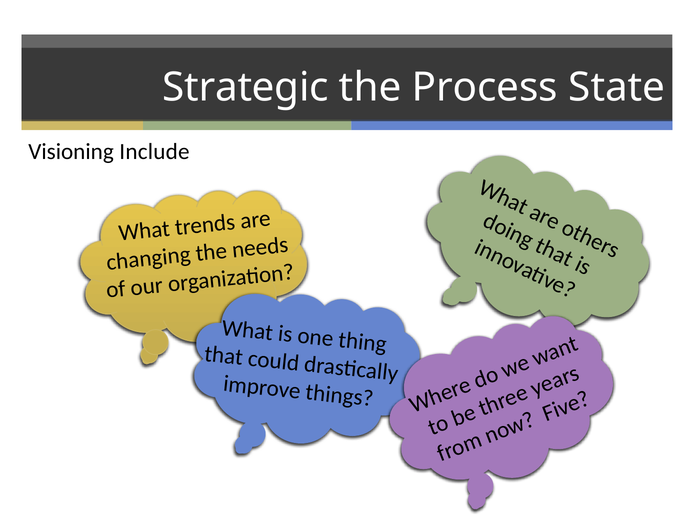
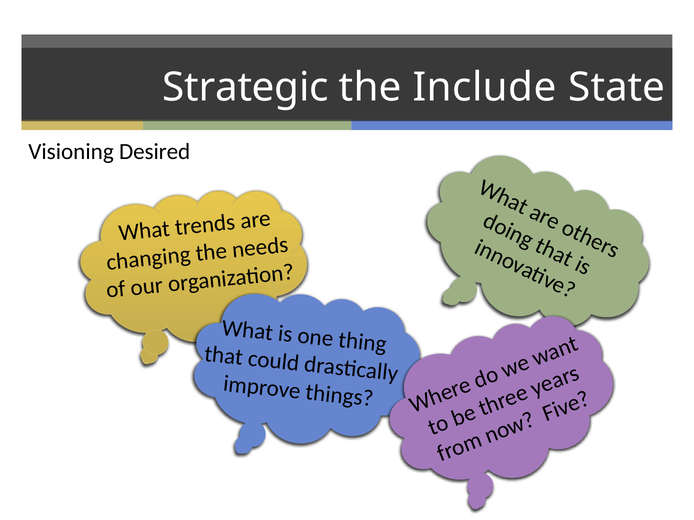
Process: Process -> Include (485, 87)
Include: Include -> Desired (155, 152)
